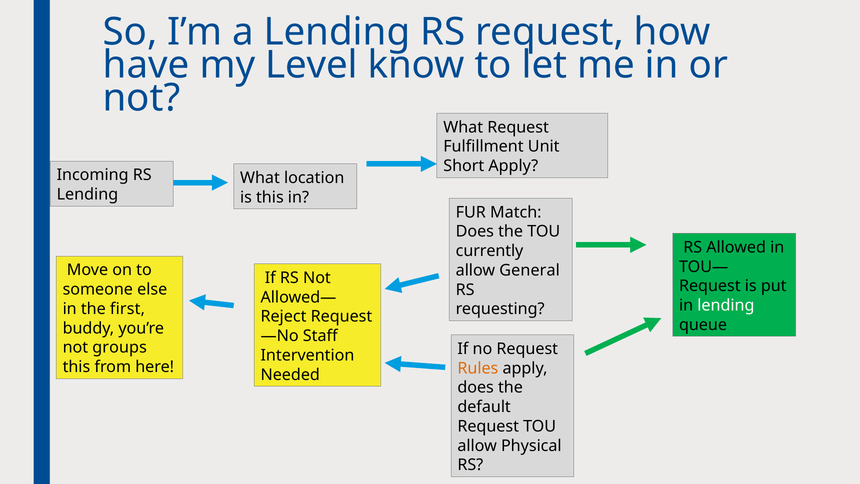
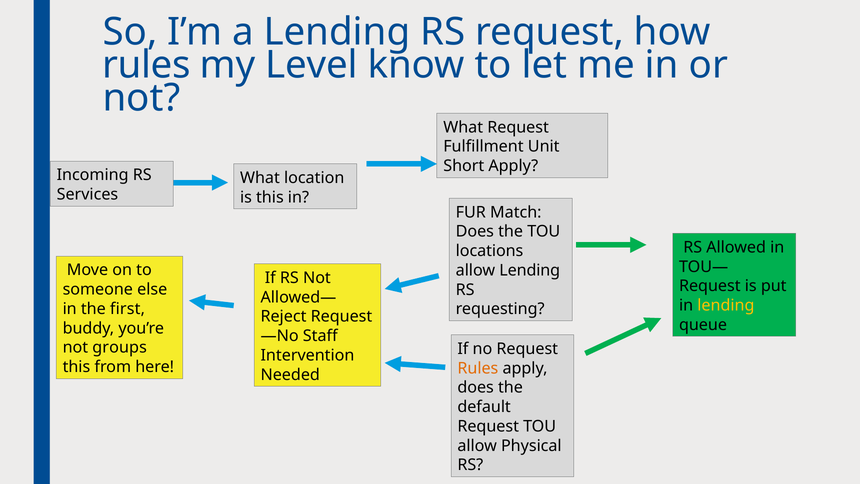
have: have -> rules (146, 65)
Lending: Lending -> Services (87, 194)
currently: currently -> locations (490, 251)
allow General: General -> Lending (530, 270)
lending colour: white -> yellow (726, 305)
